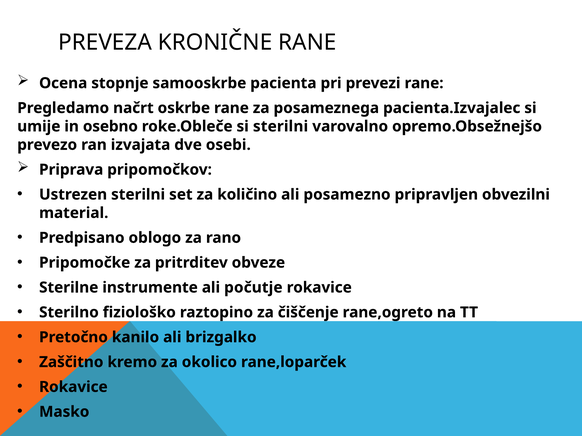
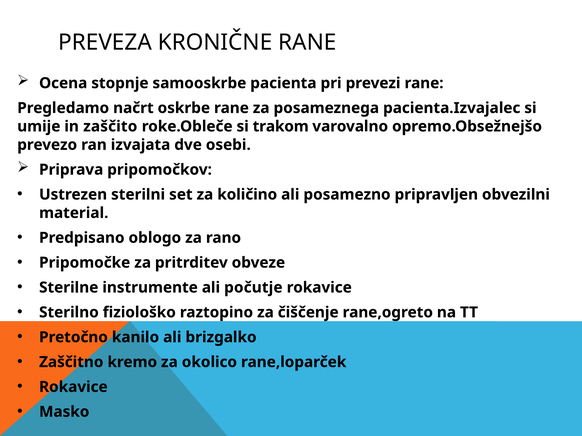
osebno: osebno -> zaščito (110, 127)
si sterilni: sterilni -> trakom (281, 127)
